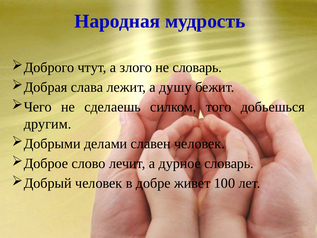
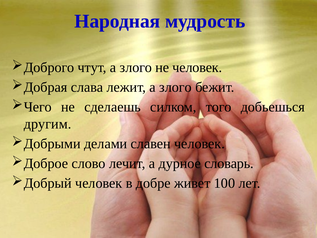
не словарь: словарь -> человек (197, 67)
лежит а душу: душу -> злого (175, 87)
